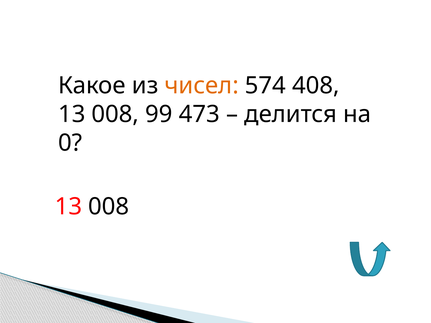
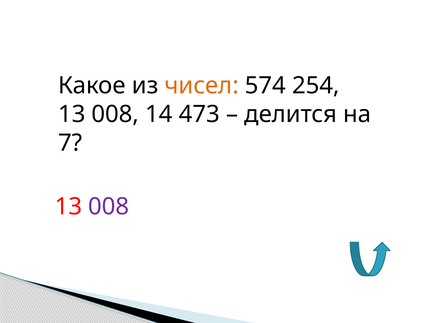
408: 408 -> 254 (316, 86)
99: 99 -> 14 (159, 114)
0: 0 -> 7 (70, 143)
008 colour: black -> purple (109, 207)
